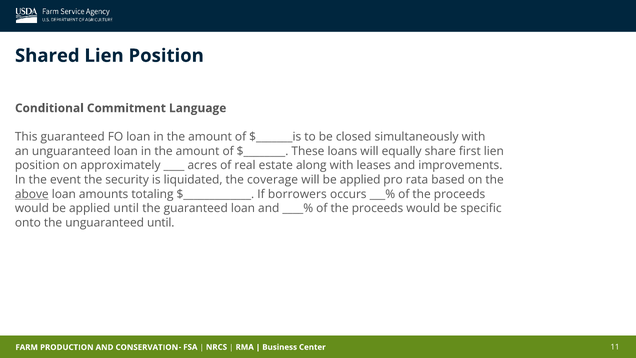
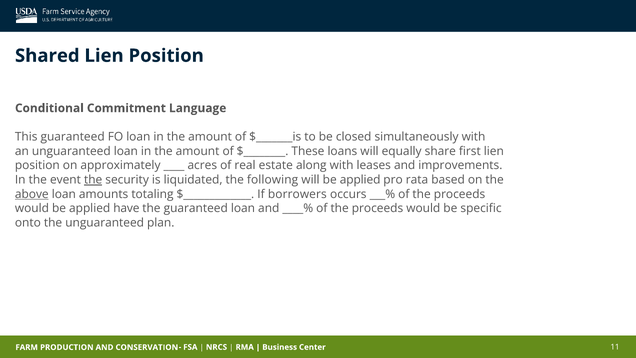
the underline: none -> present (93, 180)
coverage: coverage -> following (273, 180)
applied until: until -> have (126, 208)
unguaranteed until: until -> plan (161, 223)
